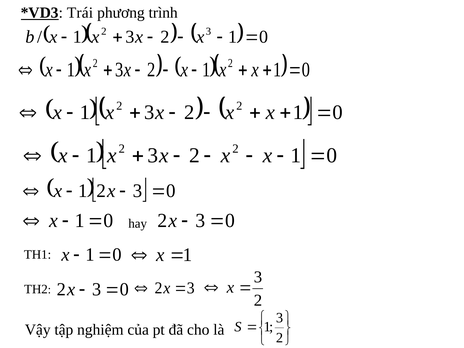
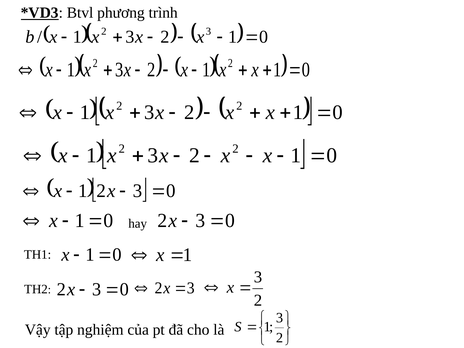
Trái: Trái -> Btvl (80, 13)
